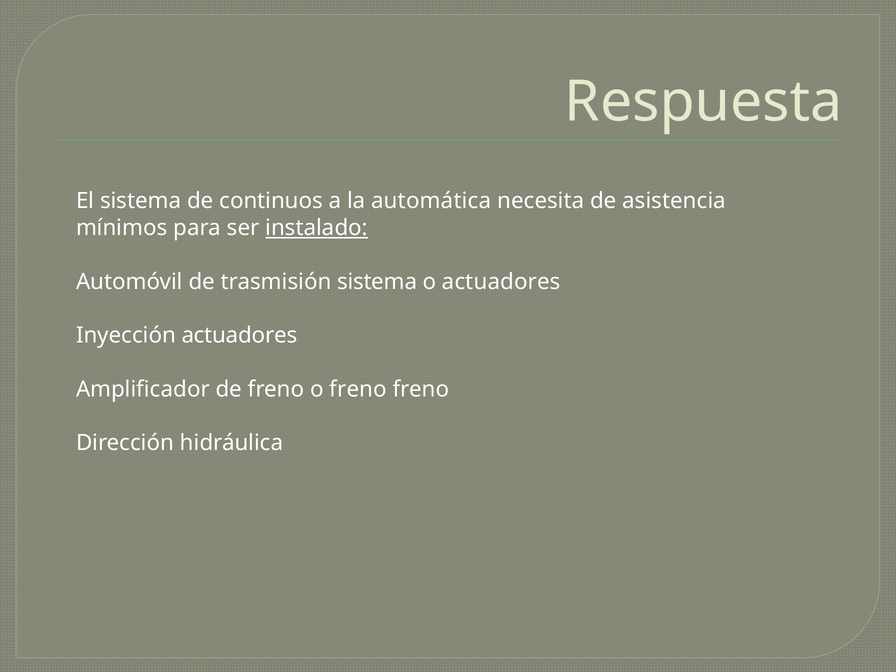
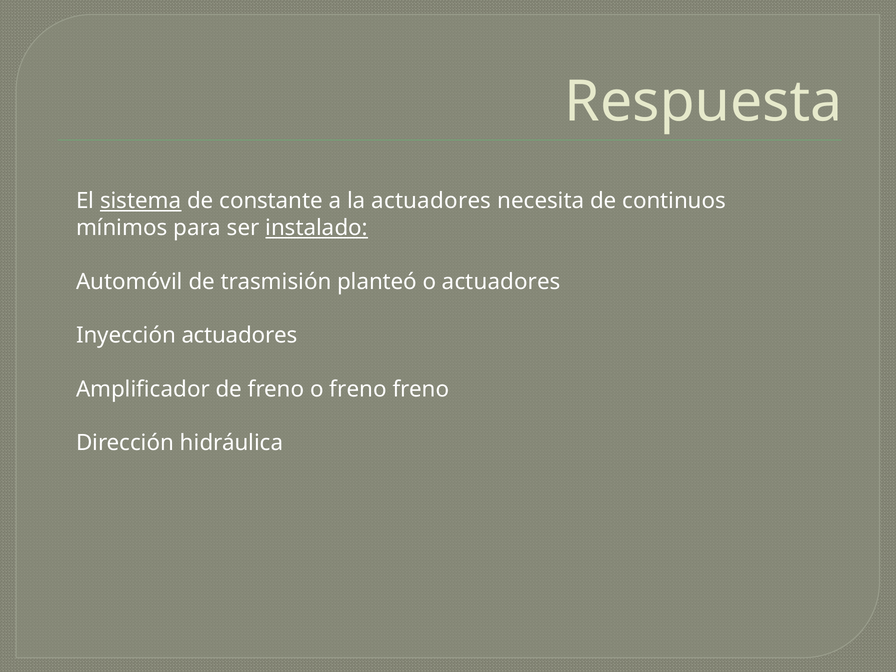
sistema underline: none -> present (141, 201)
continuos: continuos -> constante (271, 201)
la automática: automática -> actuadores (431, 201)
asistencia: asistencia -> continuos (674, 201)
trasmisión sistema: sistema -> planteó (377, 282)
